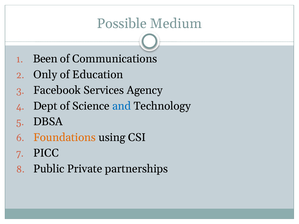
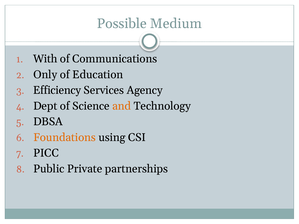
Been: Been -> With (45, 59)
Facebook: Facebook -> Efficiency (57, 90)
and colour: blue -> orange (122, 106)
